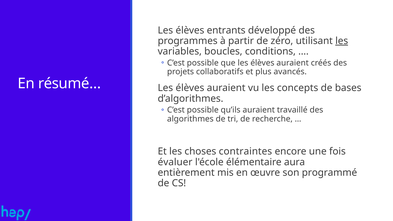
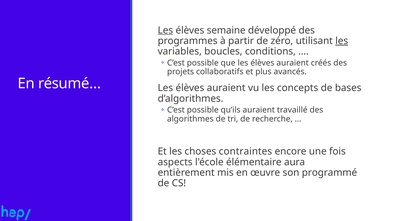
Les underline: none -> present (165, 30)
entrants: entrants -> semaine (226, 30)
évaluer: évaluer -> aspects (175, 162)
